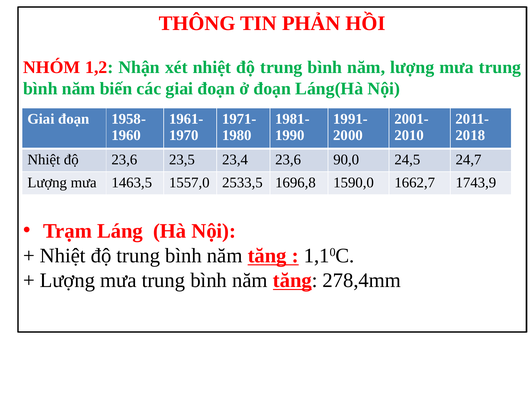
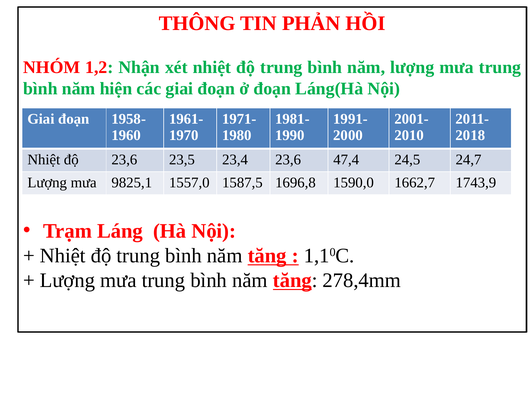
biến: biến -> hiện (116, 89)
90,0: 90,0 -> 47,4 (346, 160)
1463,5: 1463,5 -> 9825,1 (132, 183)
2533,5: 2533,5 -> 1587,5 (242, 183)
